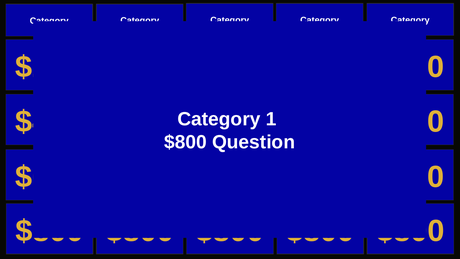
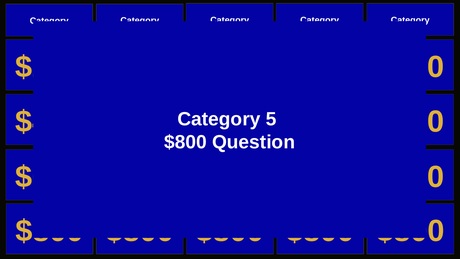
1: 1 -> 5 (271, 119)
